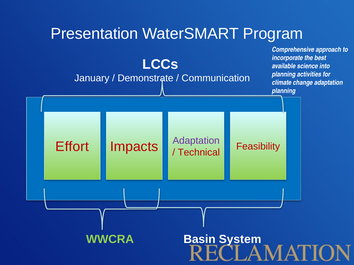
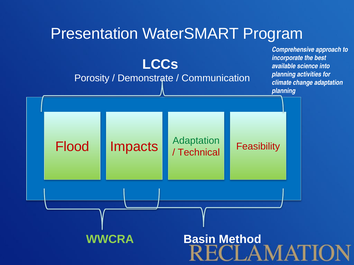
January: January -> Porosity (92, 78)
Effort: Effort -> Flood (72, 147)
Adaptation colour: purple -> green (196, 141)
System: System -> Method (240, 240)
